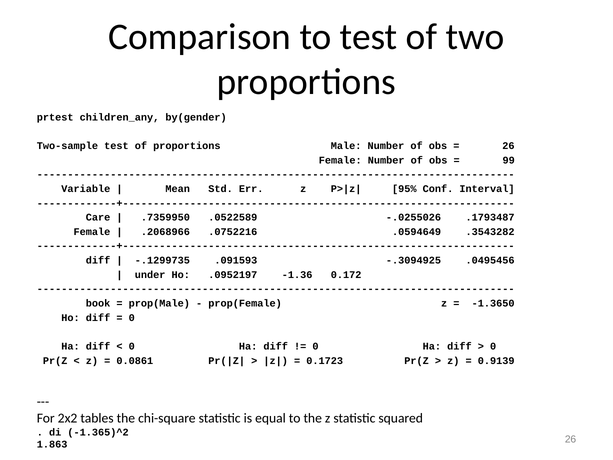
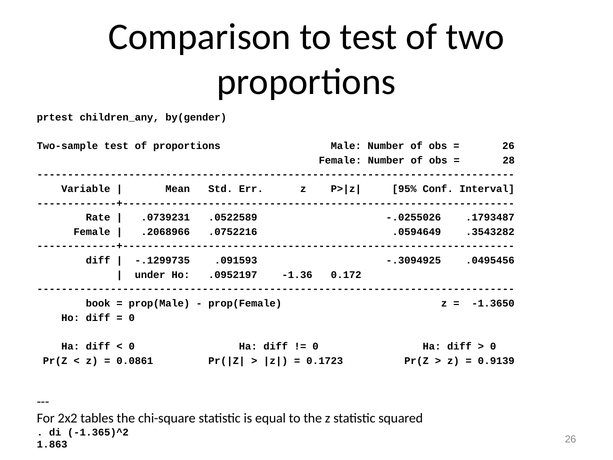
99: 99 -> 28 (509, 160)
Care: Care -> Rate (98, 217)
.7359950: .7359950 -> .0739231 (165, 217)
